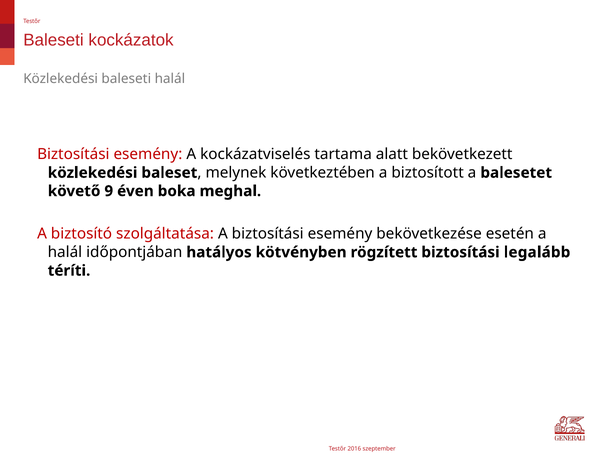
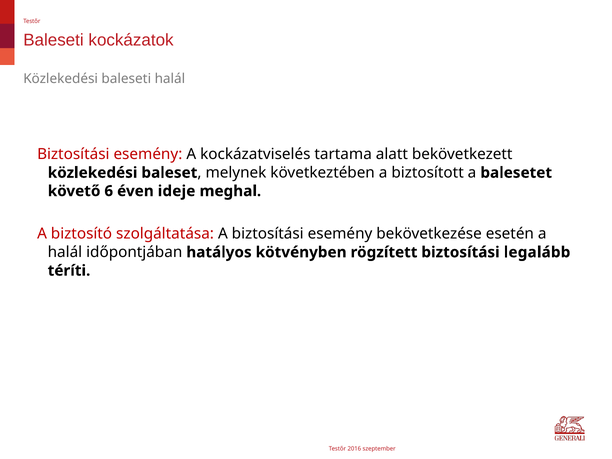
9: 9 -> 6 (109, 191)
boka: boka -> ideje (177, 191)
